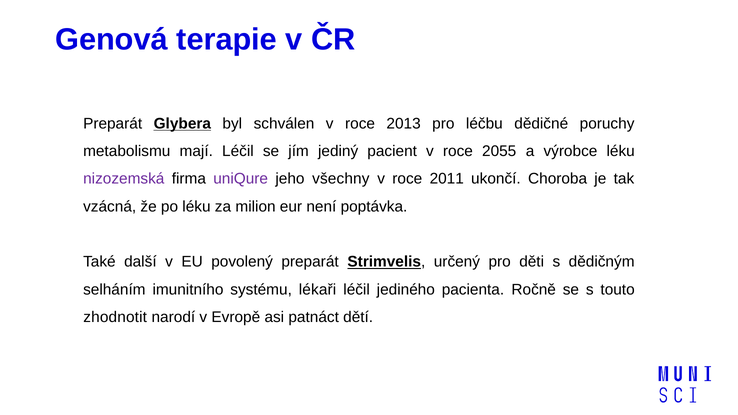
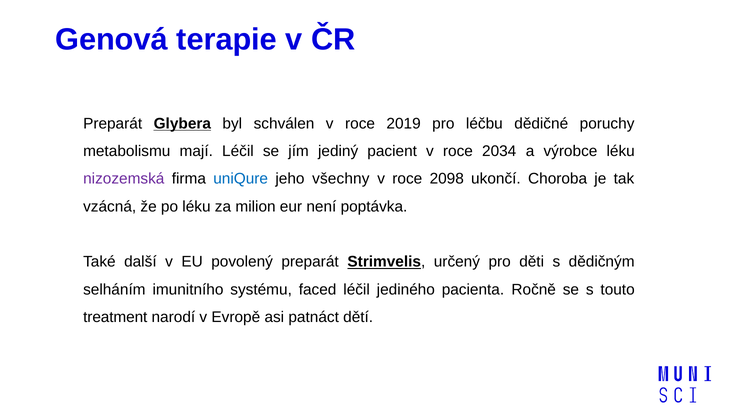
2013: 2013 -> 2019 (404, 124)
2055: 2055 -> 2034 (499, 151)
uniQure colour: purple -> blue (241, 179)
2011: 2011 -> 2098 (447, 179)
lékaři: lékaři -> faced (318, 290)
zhodnotit: zhodnotit -> treatment (115, 317)
